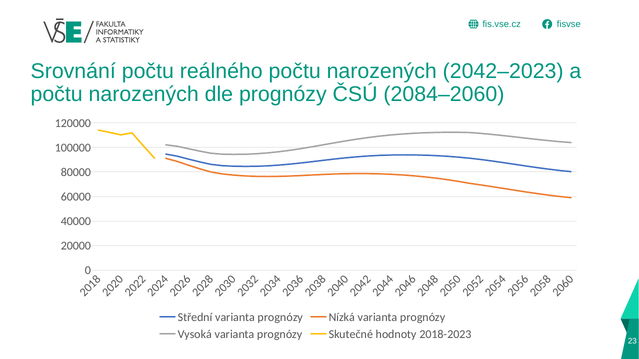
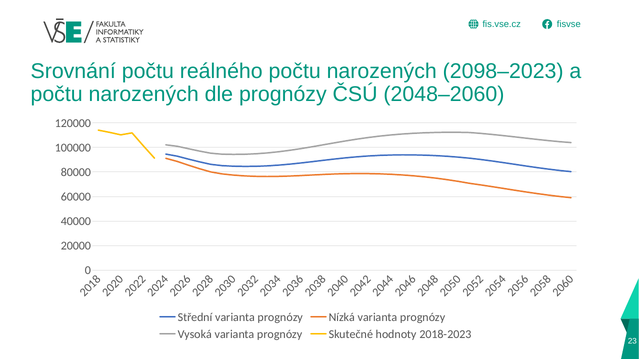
2042–2023: 2042–2023 -> 2098–2023 (503, 71)
2084–2060: 2084–2060 -> 2048–2060 (444, 94)
